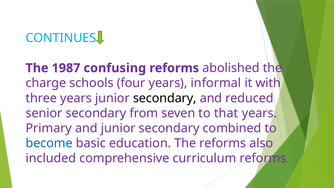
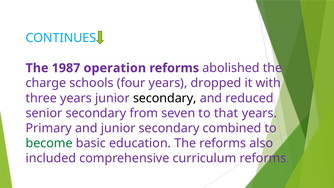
confusing: confusing -> operation (115, 68)
informal: informal -> dropped (216, 83)
become colour: blue -> green (49, 143)
